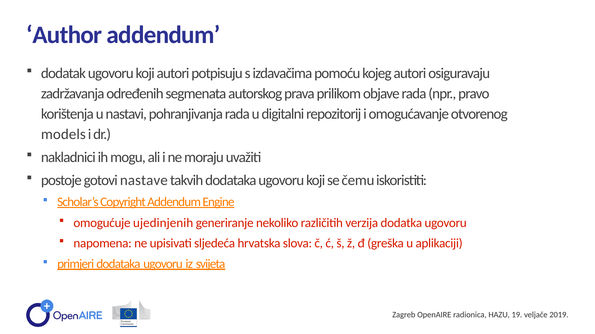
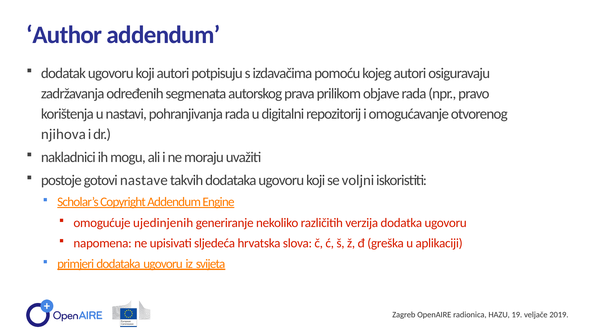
models: models -> njihova (63, 134)
čemu: čemu -> voljni (358, 181)
